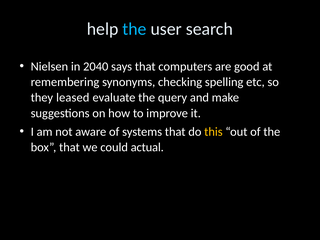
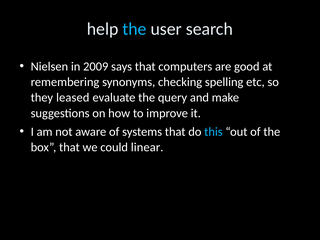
2040: 2040 -> 2009 (96, 67)
this colour: yellow -> light blue (213, 132)
actual: actual -> linear (147, 147)
